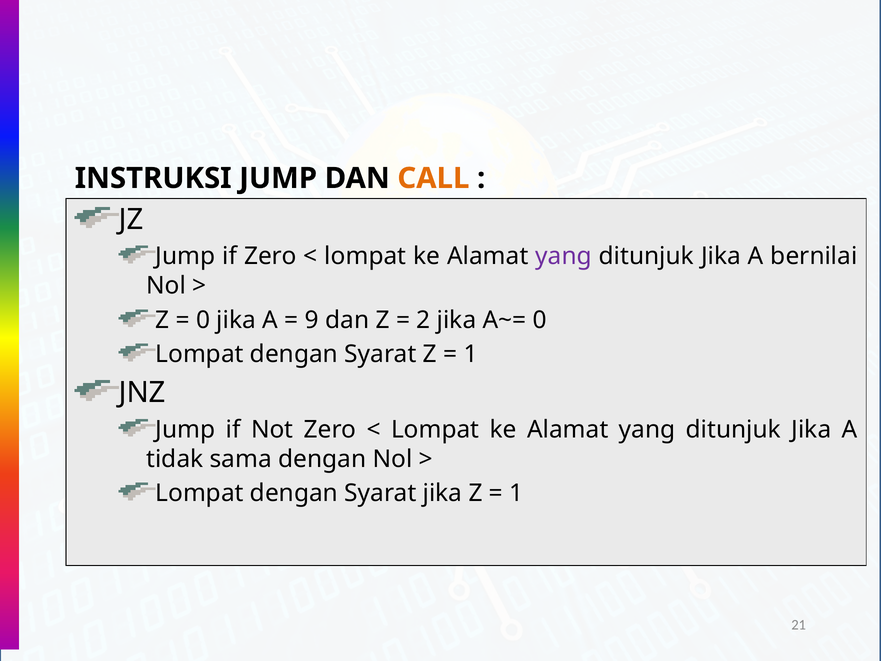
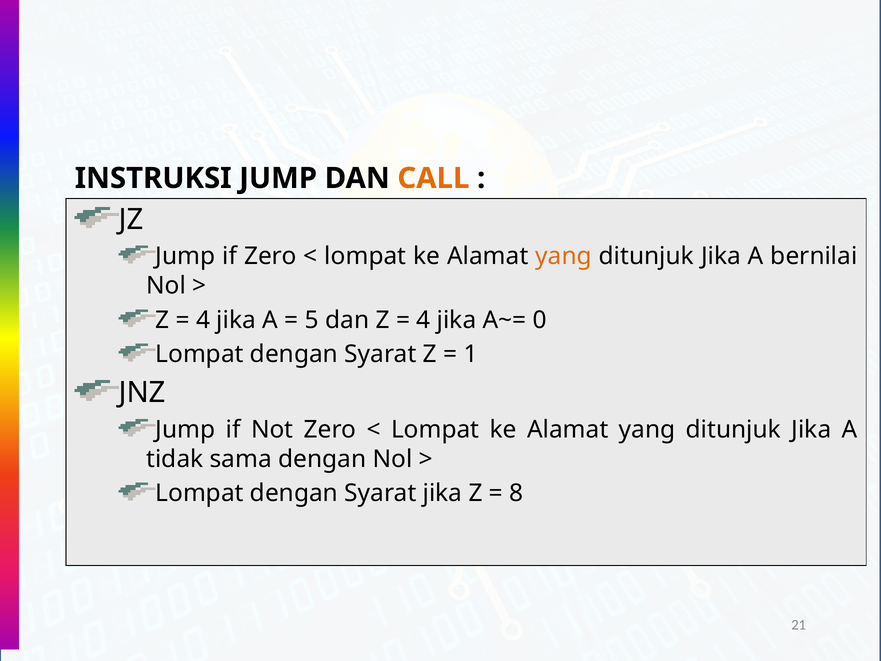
yang colour: purple -> orange (564, 256)
0: 0 -> 4 (203, 320)
9: 9 -> 5 (312, 320)
2: 2 -> 4 (423, 320)
1: 1 -> 8 (516, 493)
